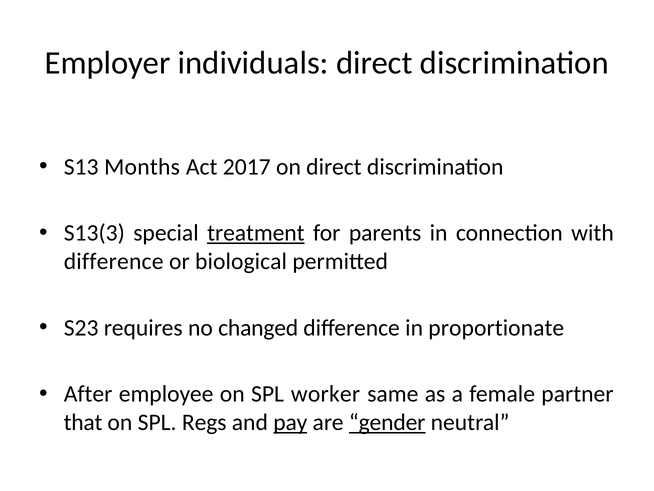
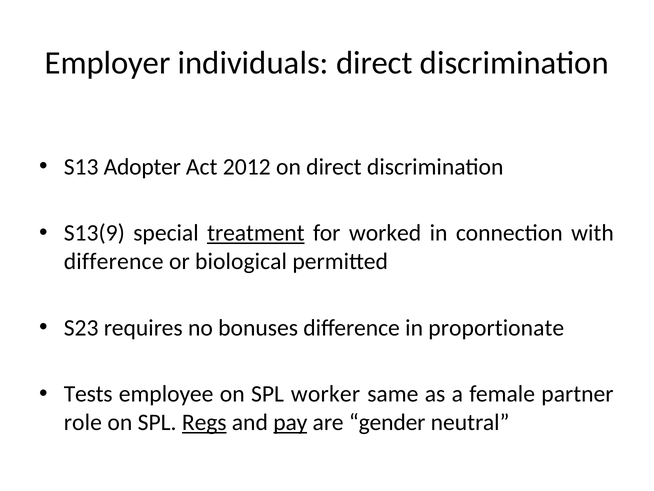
Months: Months -> Adopter (142, 167)
2017: 2017 -> 2012 (247, 167)
S13(3: S13(3 -> S13(9 (94, 233)
parents: parents -> worked (385, 233)
changed: changed -> bonuses (258, 328)
After: After -> Tests (88, 394)
that: that -> role (83, 422)
Regs underline: none -> present (204, 422)
gender underline: present -> none (387, 422)
